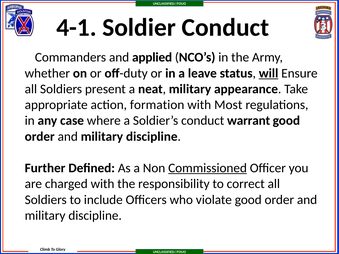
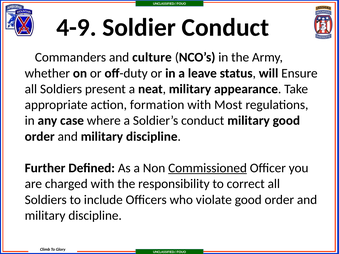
4-1: 4-1 -> 4-9 (76, 28)
applied: applied -> culture (152, 57)
will underline: present -> none (269, 73)
conduct warrant: warrant -> military (249, 121)
